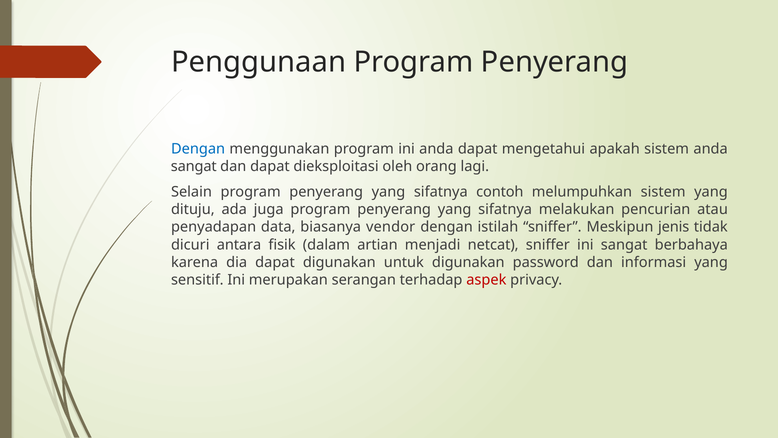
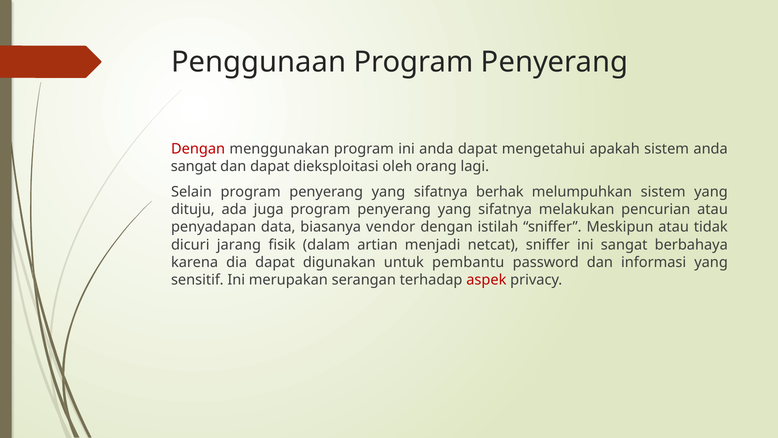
Dengan colour: blue -> red (198, 149)
contoh: contoh -> berhak (500, 192)
Meskipun jenis: jenis -> atau (674, 227)
antara: antara -> jarang (239, 244)
untuk digunakan: digunakan -> pembantu (468, 262)
